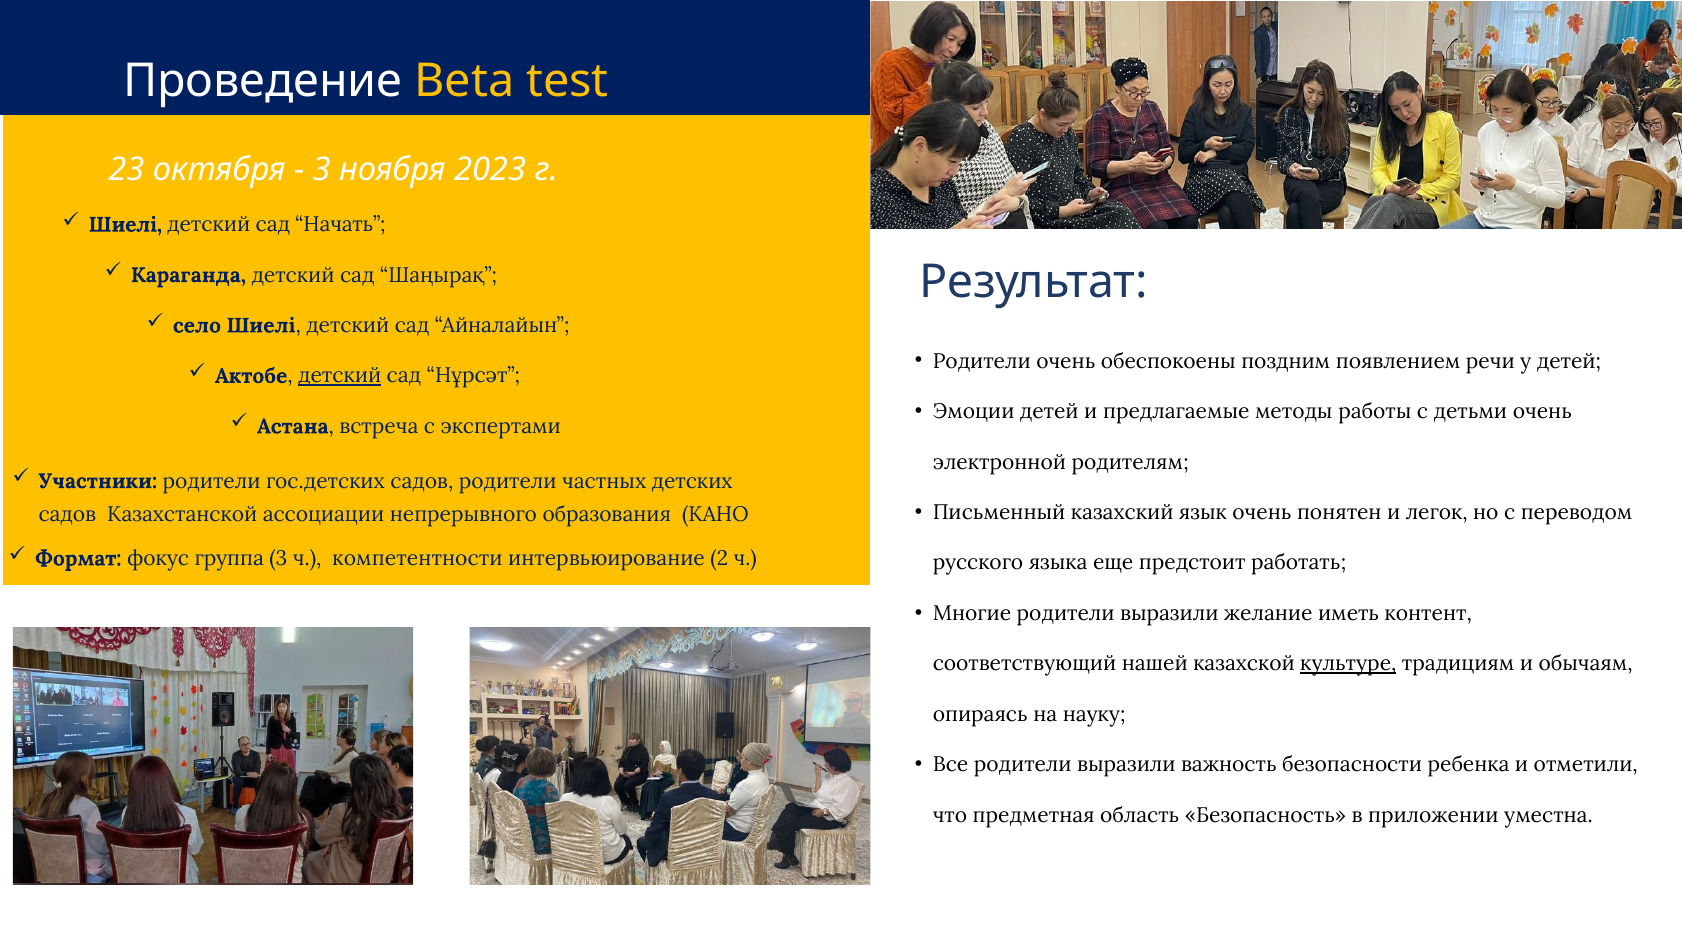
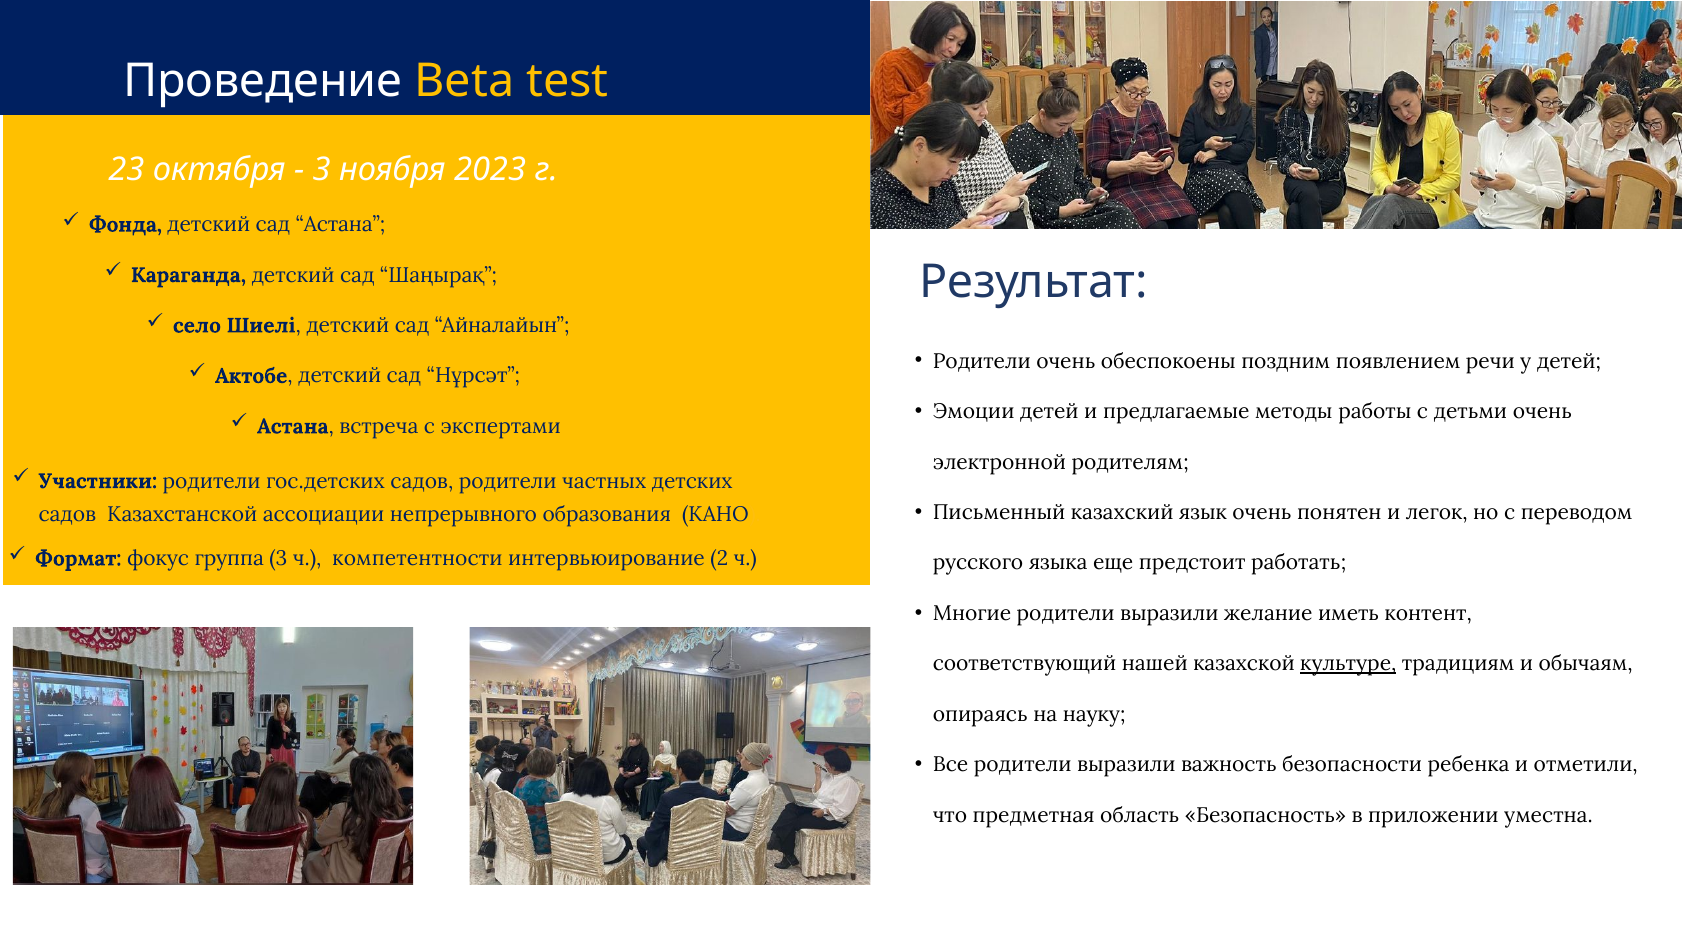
Шиелі: Шиелі -> Фонда (125, 225)
сад Начать: Начать -> Астана (340, 225)
детский underline: present -> none (340, 376)
